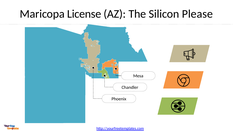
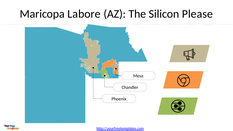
License: License -> Labore (84, 14)
